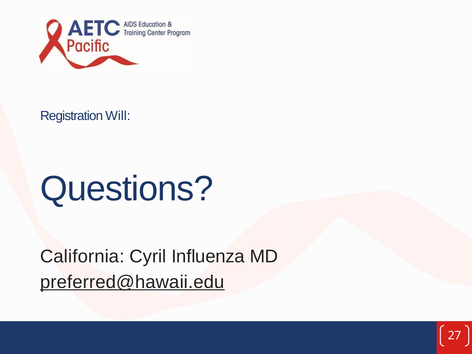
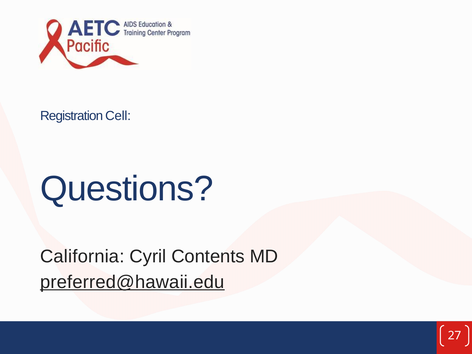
Will: Will -> Cell (118, 116)
Influenza: Influenza -> Contents (208, 256)
